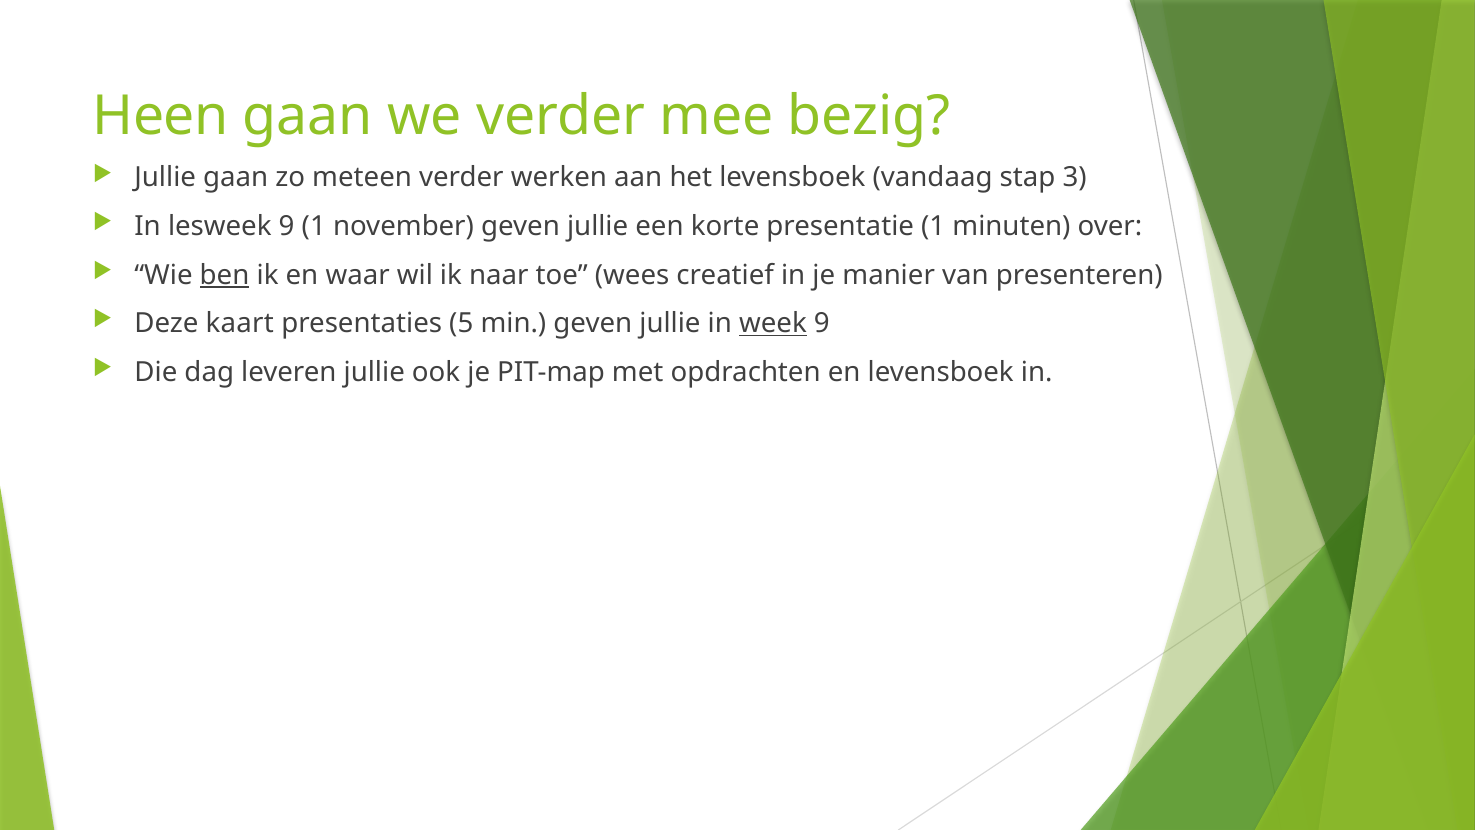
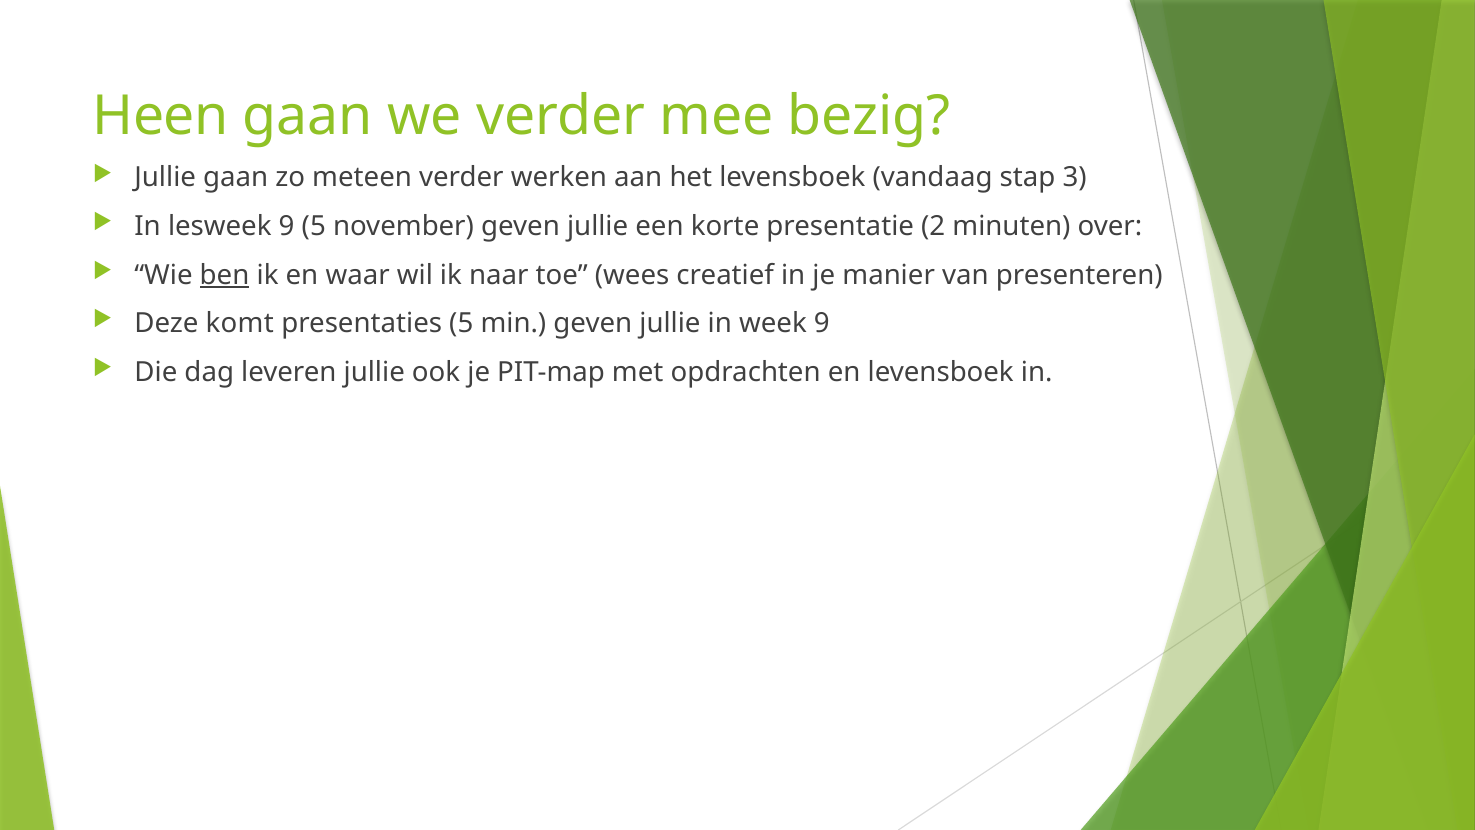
9 1: 1 -> 5 (314, 226)
presentatie 1: 1 -> 2 (933, 226)
kaart: kaart -> komt (240, 323)
week underline: present -> none (773, 323)
